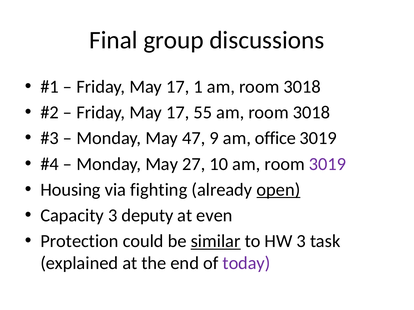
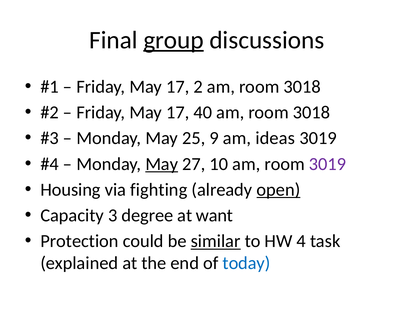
group underline: none -> present (174, 40)
1: 1 -> 2 (198, 87)
55: 55 -> 40 (203, 113)
47: 47 -> 25 (194, 138)
office: office -> ideas (275, 138)
May underline: none -> present (162, 164)
deputy: deputy -> degree (147, 216)
even: even -> want (215, 216)
HW 3: 3 -> 4 (301, 242)
today colour: purple -> blue (247, 264)
